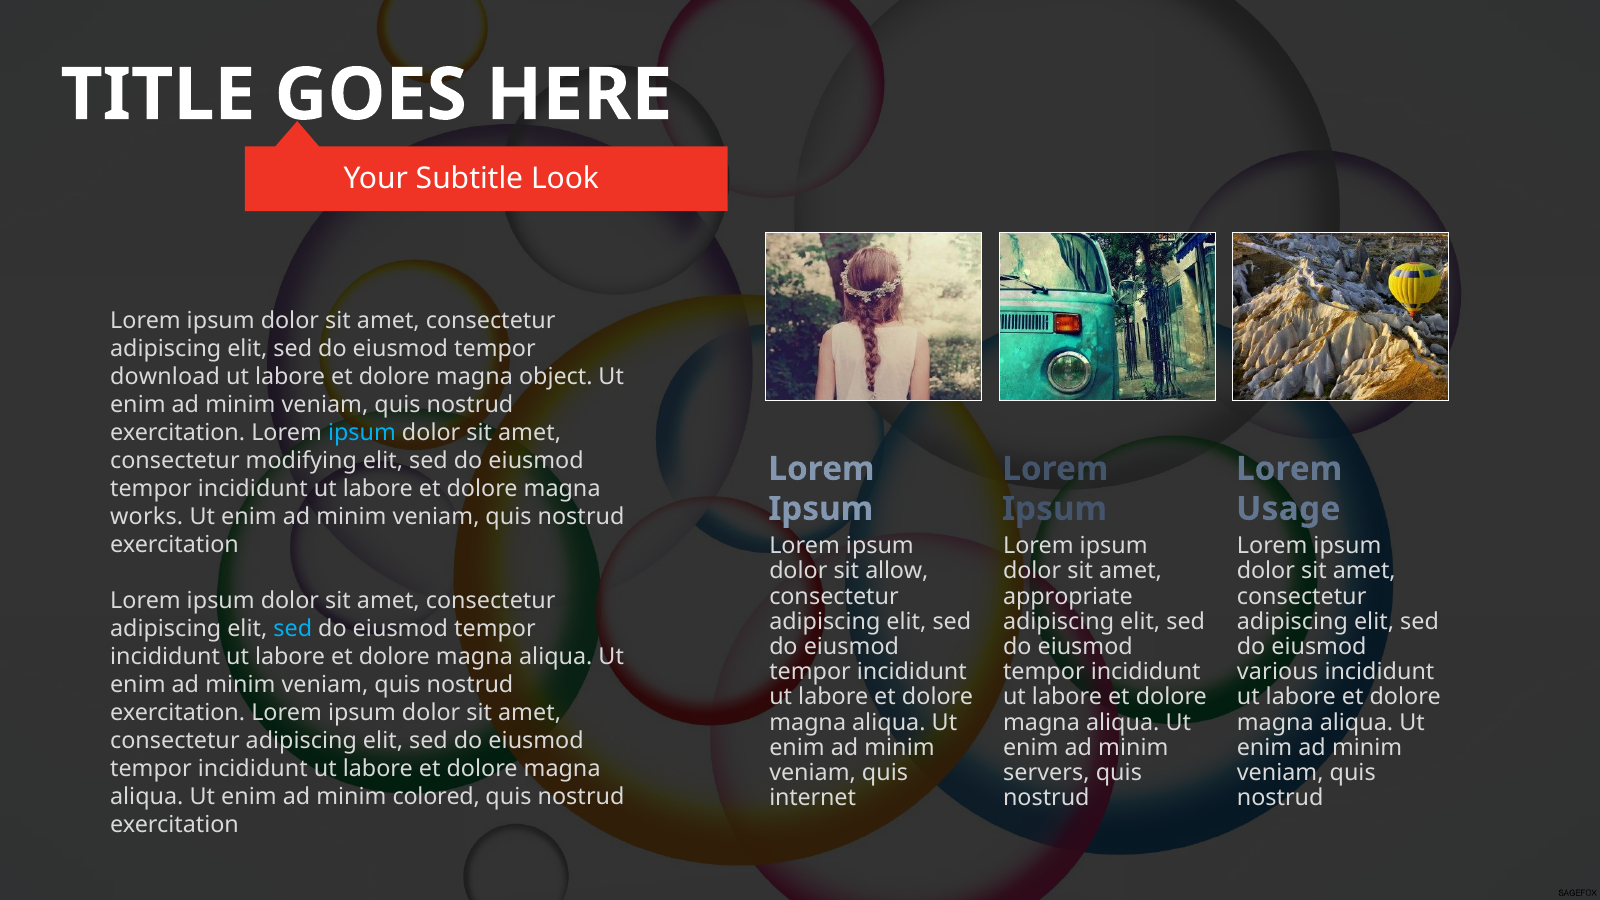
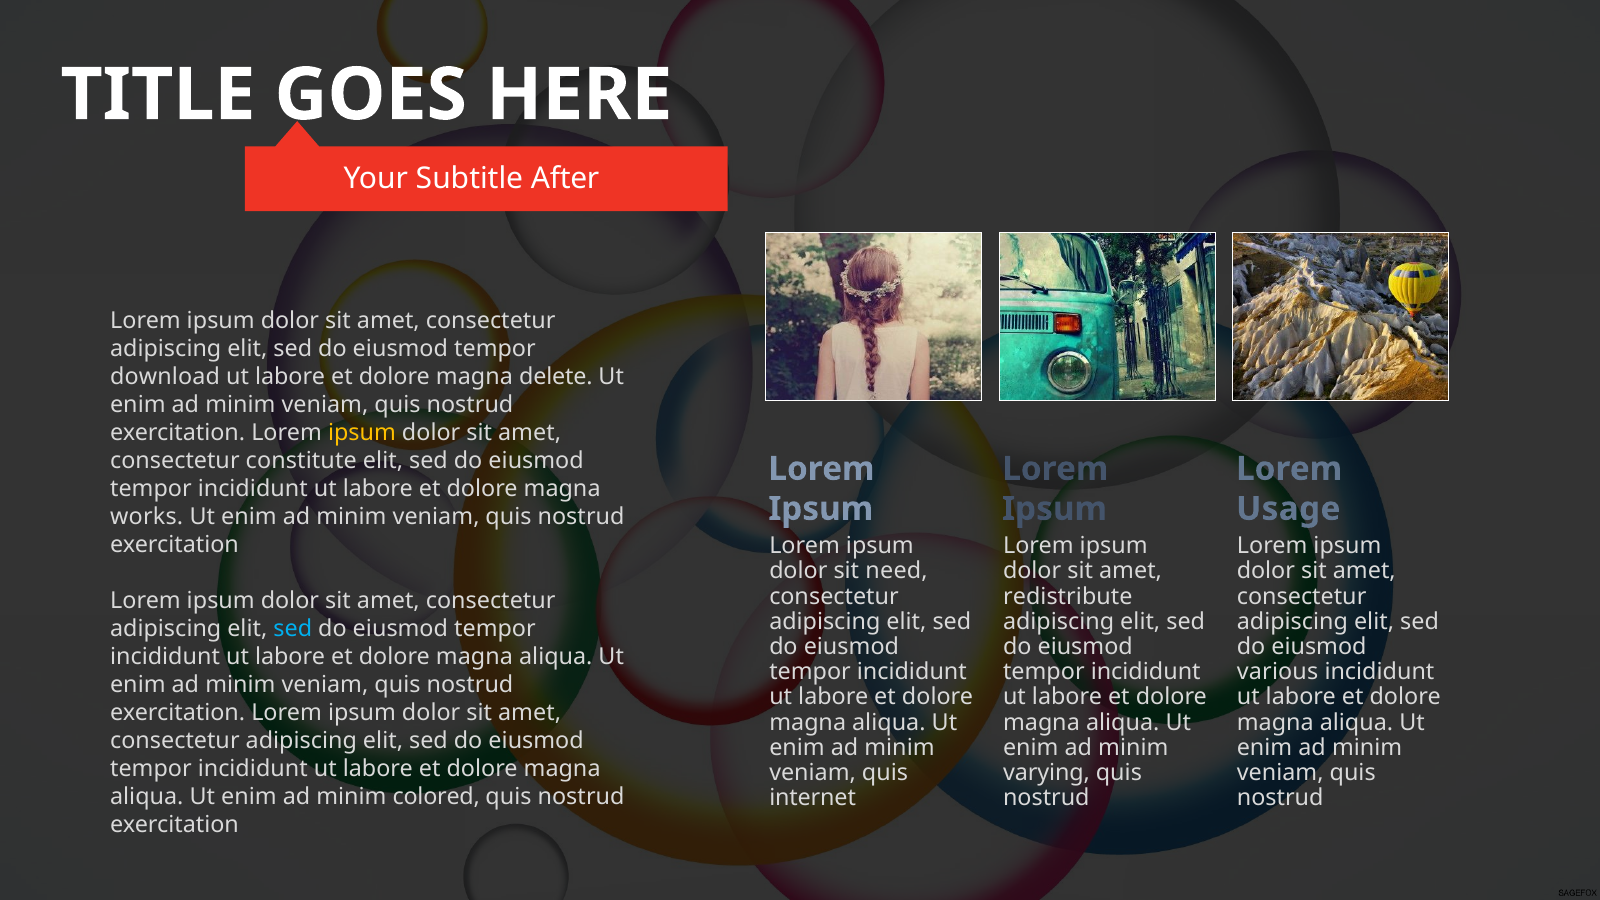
Look: Look -> After (565, 179)
object: object -> delete (556, 377)
ipsum colour: light blue -> yellow (362, 433)
modifying: modifying -> constitute (301, 461)
allow: allow -> need (897, 571)
appropriate: appropriate -> redistribute (1068, 596)
servers: servers -> varying (1046, 773)
